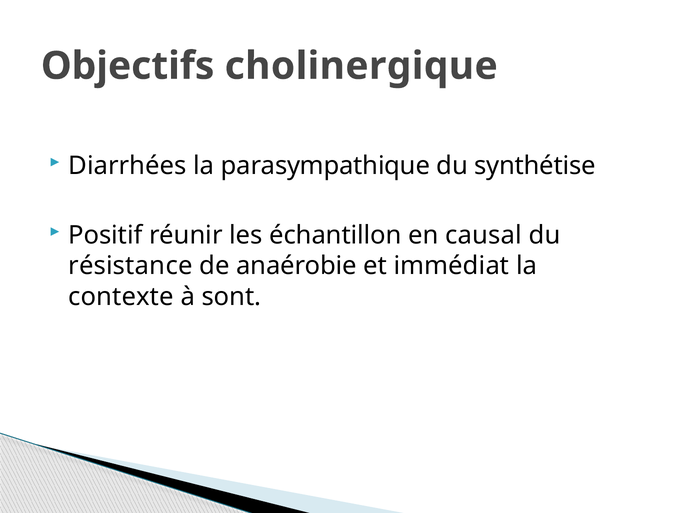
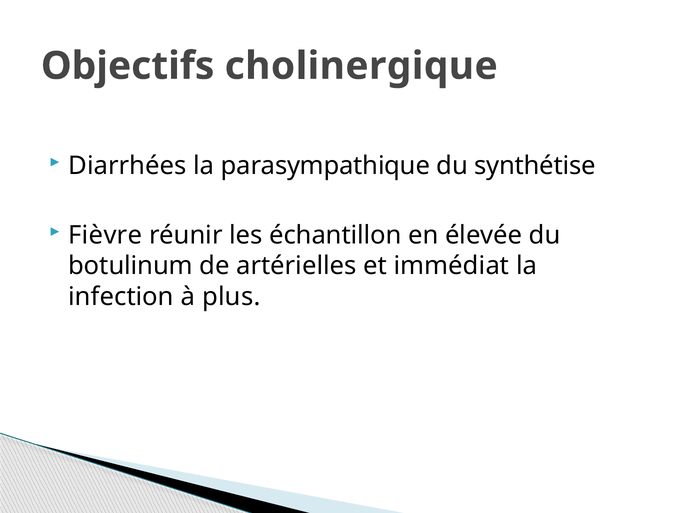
Positif: Positif -> Fièvre (105, 235)
causal: causal -> élevée (484, 235)
résistance: résistance -> botulinum (131, 266)
anaérobie: anaérobie -> artérielles (296, 266)
contexte: contexte -> infection (121, 297)
sont: sont -> plus (231, 297)
